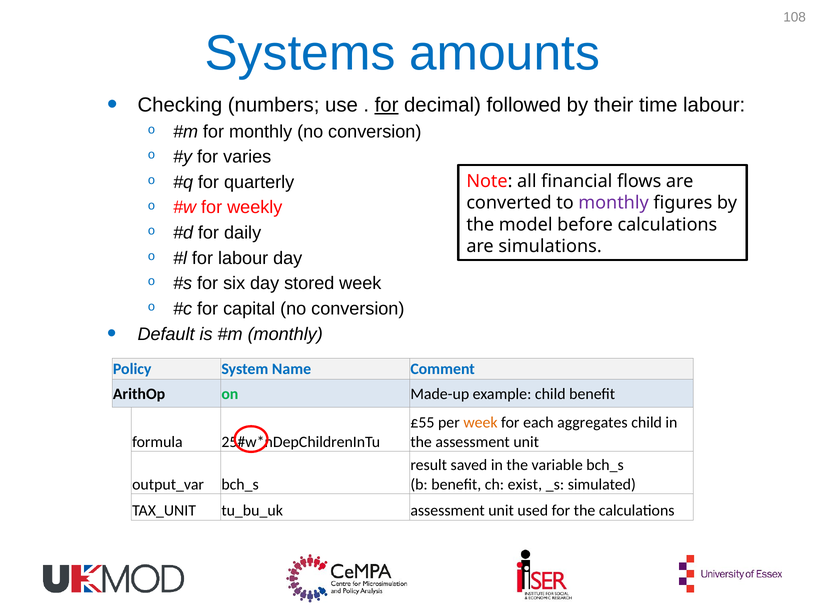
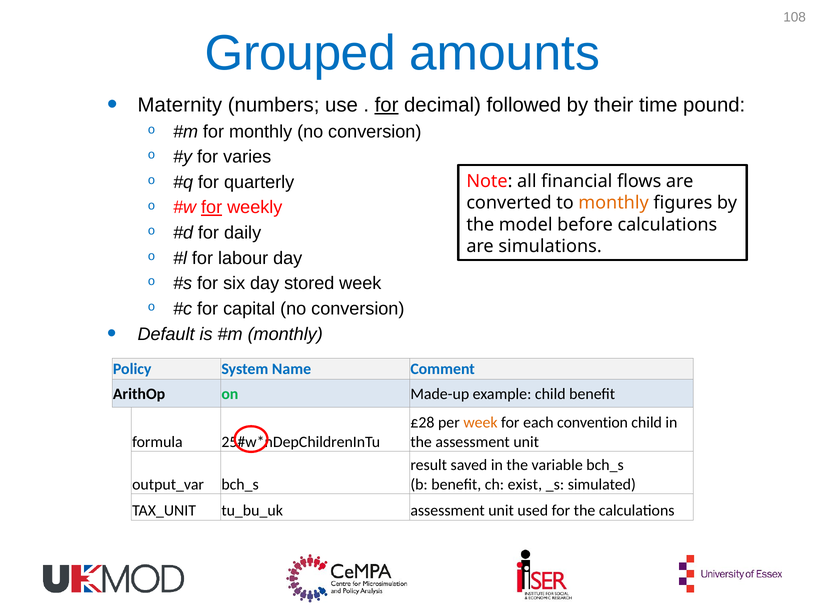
Systems: Systems -> Grouped (300, 53)
Checking: Checking -> Maternity (180, 105)
time labour: labour -> pound (714, 105)
monthly colour: purple -> orange (614, 203)
for underline: none -> present (212, 207)
£55: £55 -> £28 (422, 422)
aggregates: aggregates -> convention (593, 422)
